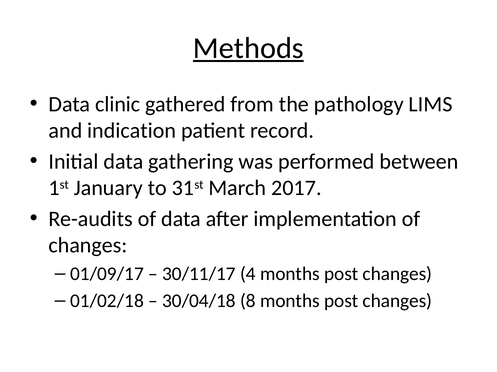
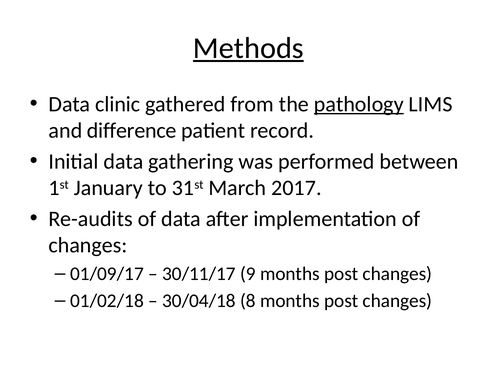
pathology underline: none -> present (359, 104)
indication: indication -> difference (132, 131)
4: 4 -> 9 (248, 274)
